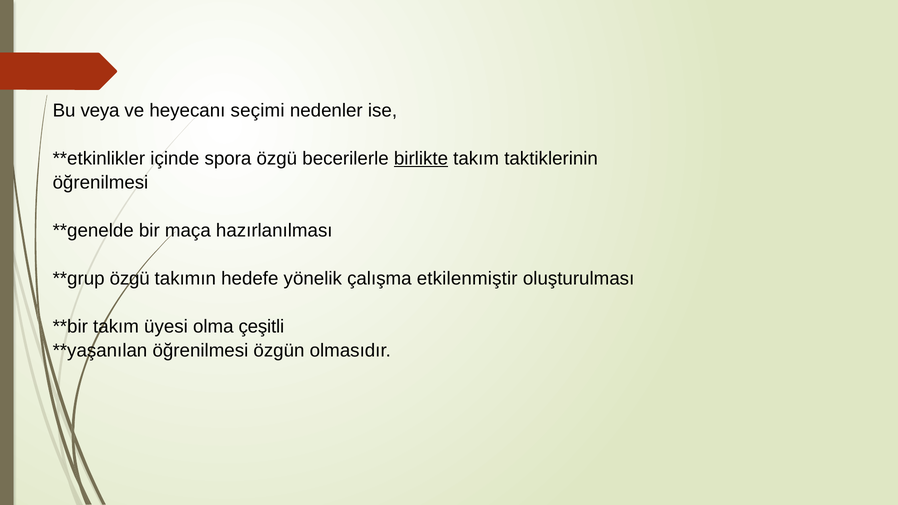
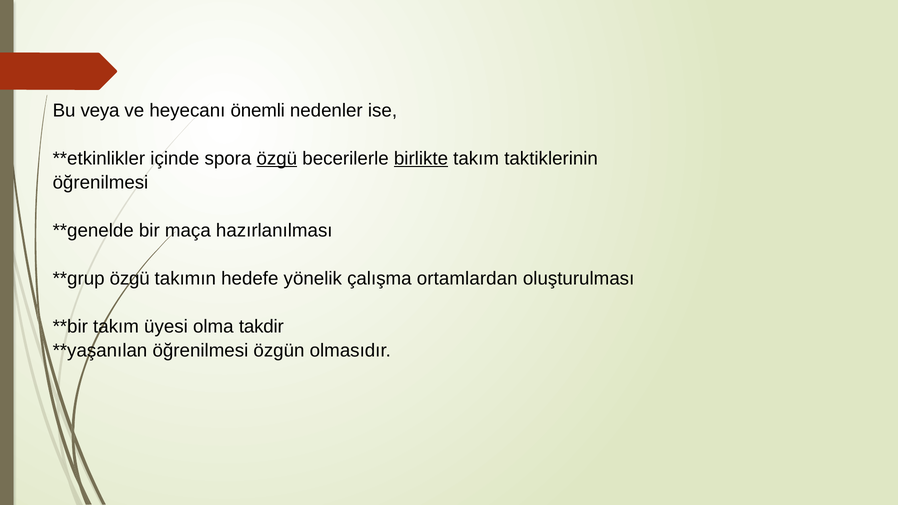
seçimi: seçimi -> önemli (258, 110)
özgü underline: none -> present (277, 158)
etkilenmiştir: etkilenmiştir -> ortamlardan (467, 279)
çeşitli: çeşitli -> takdir (261, 327)
